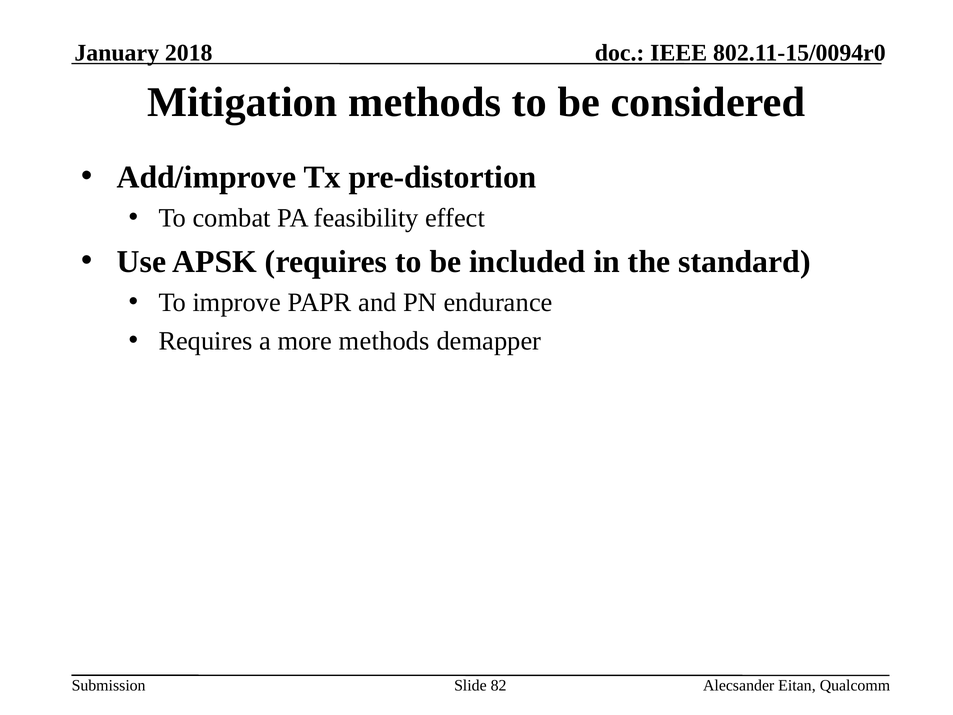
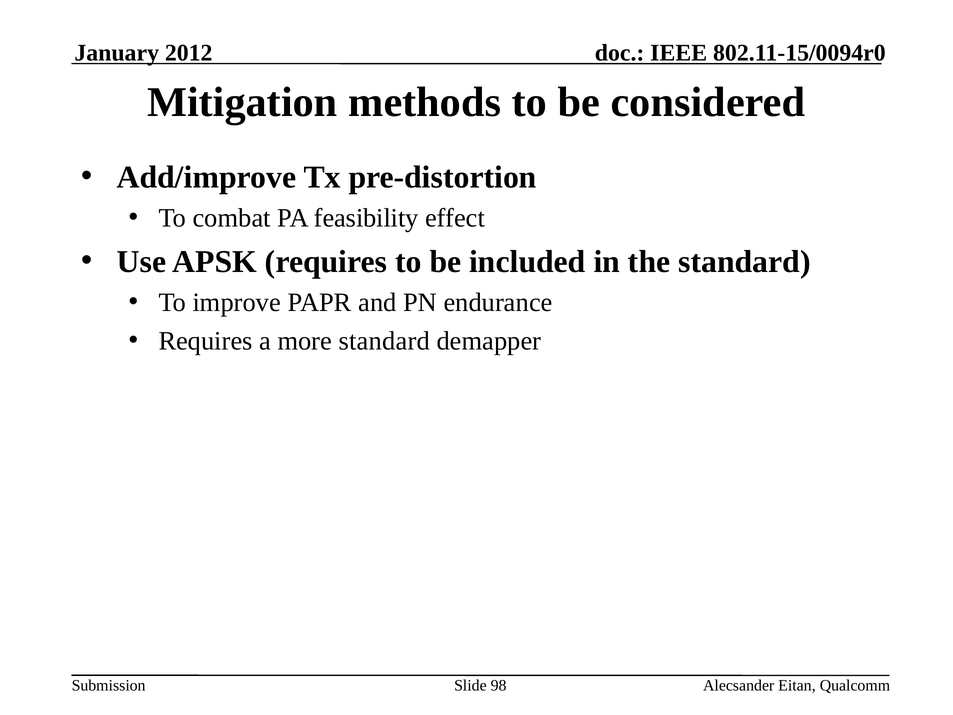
2018: 2018 -> 2012 (189, 53)
more methods: methods -> standard (384, 341)
82: 82 -> 98 (499, 685)
